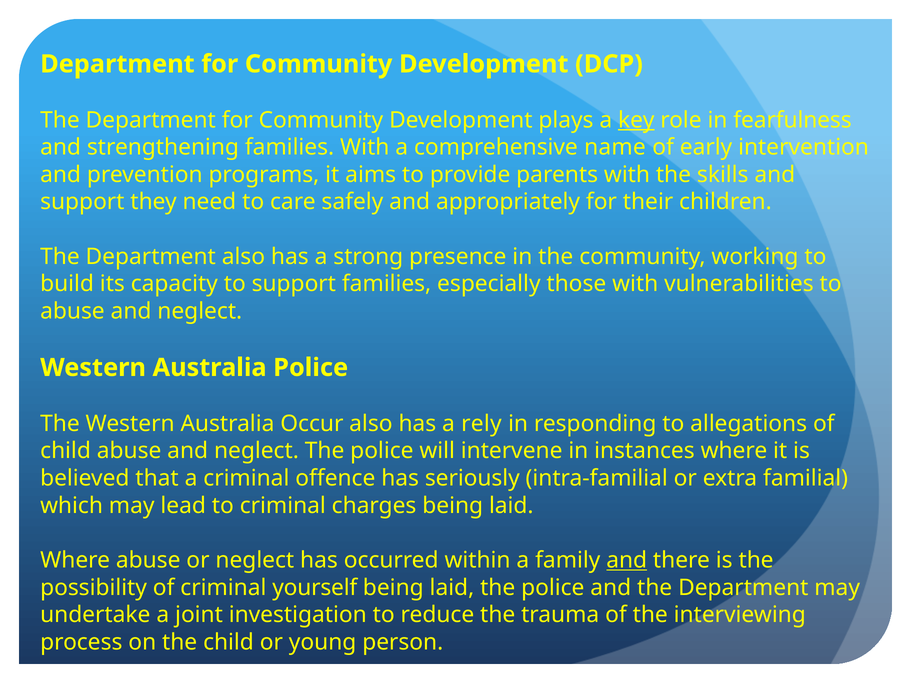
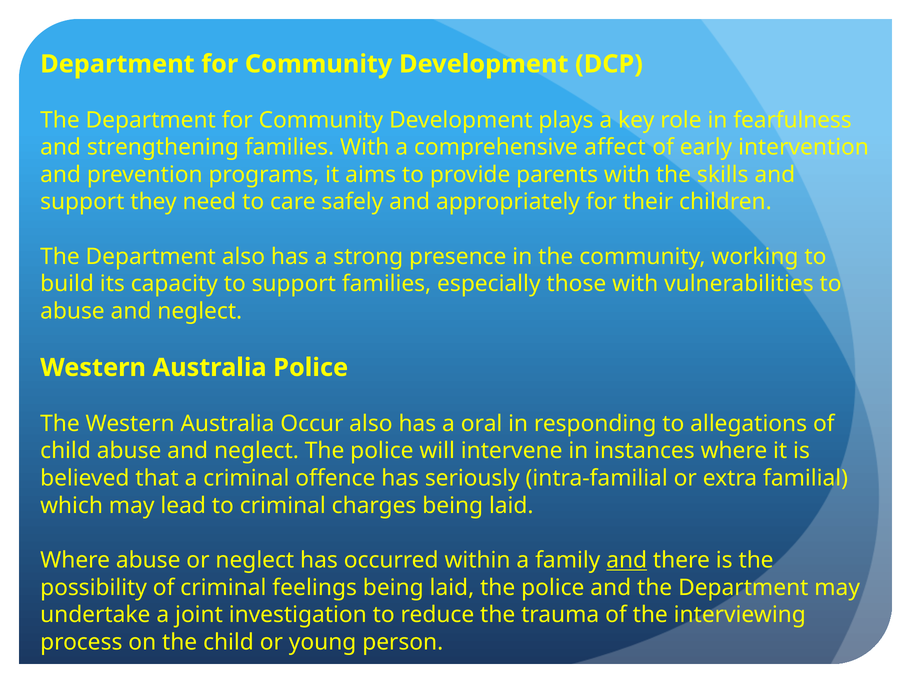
key underline: present -> none (636, 120)
name: name -> affect (615, 147)
rely: rely -> oral (482, 424)
yourself: yourself -> feelings (315, 588)
